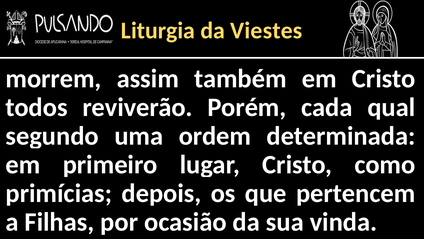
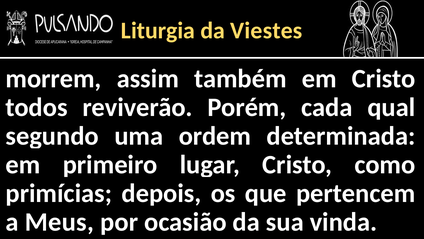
Filhas: Filhas -> Meus (59, 222)
